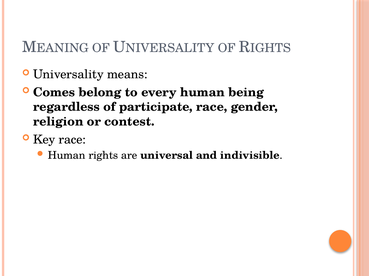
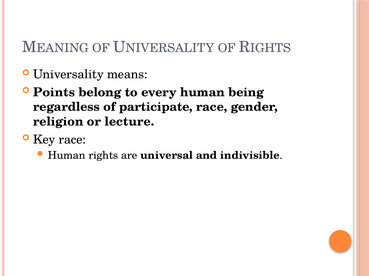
Comes: Comes -> Points (54, 92)
contest: contest -> lecture (129, 122)
